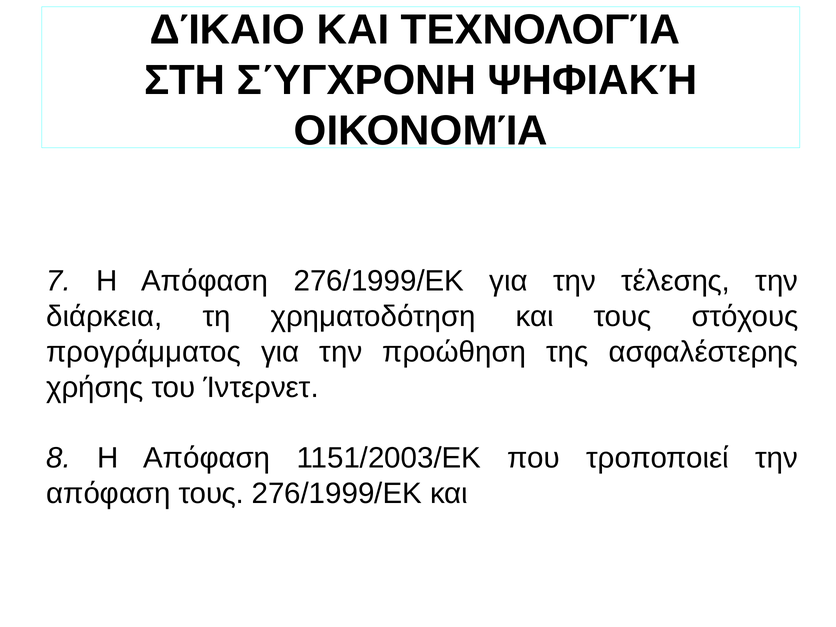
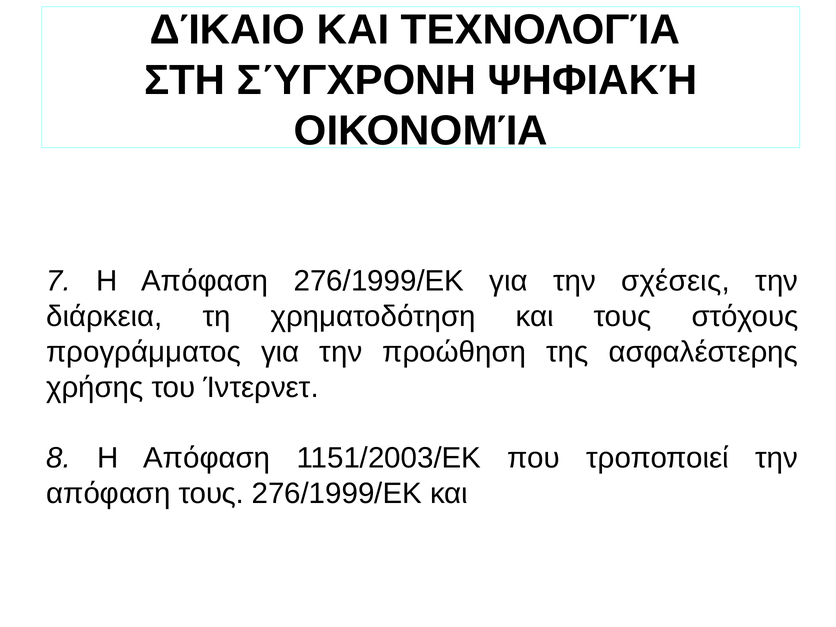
τέλεσης: τέλεσης -> σχέσεις (676, 281)
